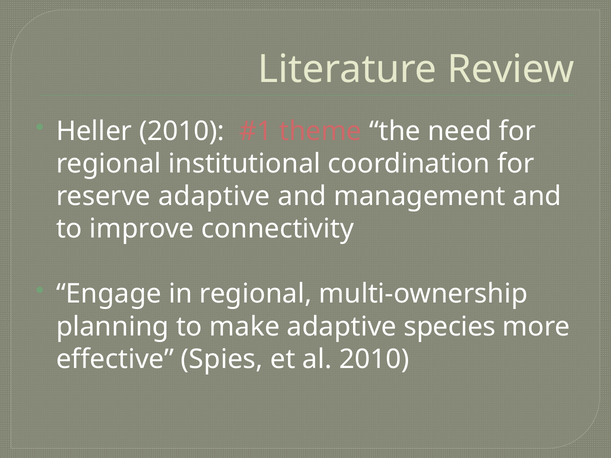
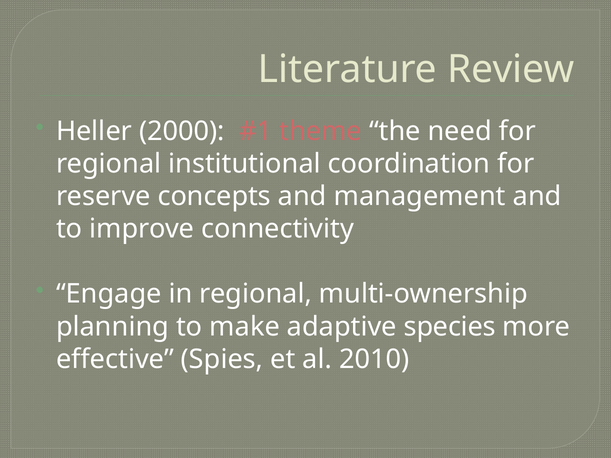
Heller 2010: 2010 -> 2000 (182, 131)
reserve adaptive: adaptive -> concepts (214, 196)
